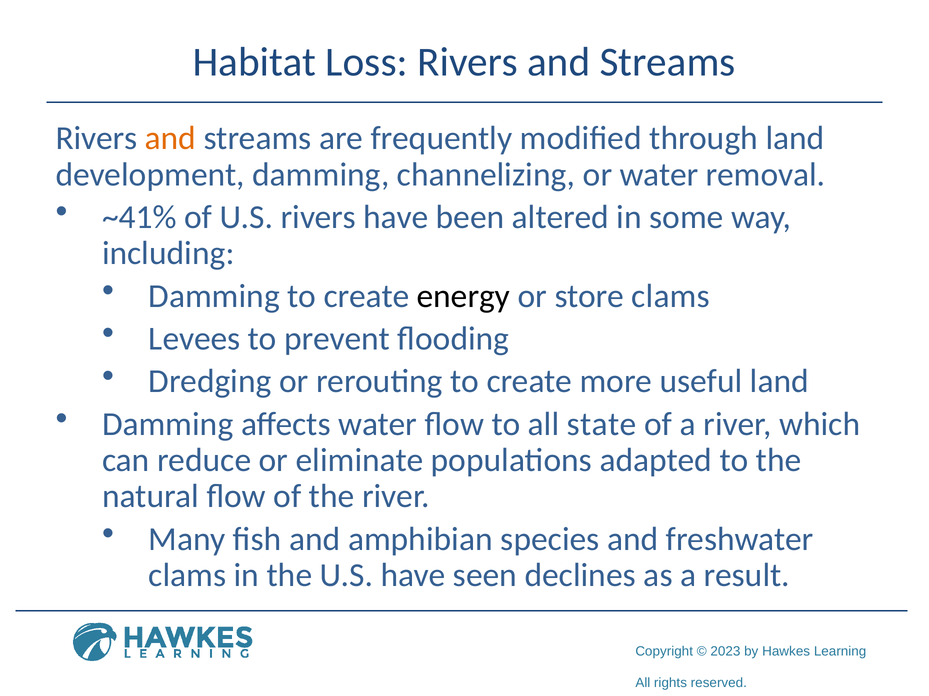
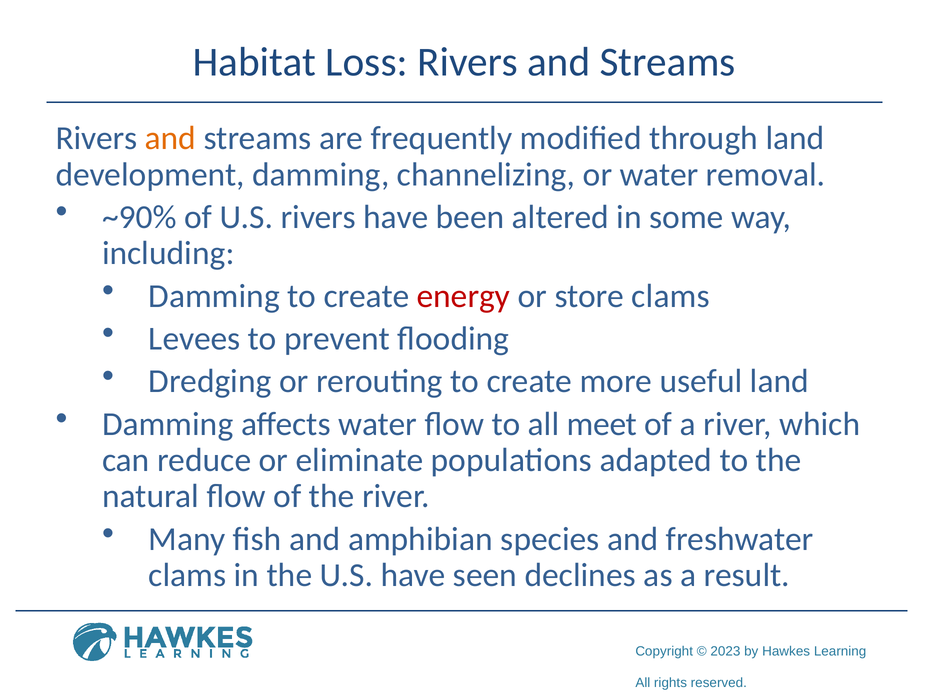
~41%: ~41% -> ~90% (139, 217)
energy colour: black -> red (463, 296)
state: state -> meet (602, 425)
